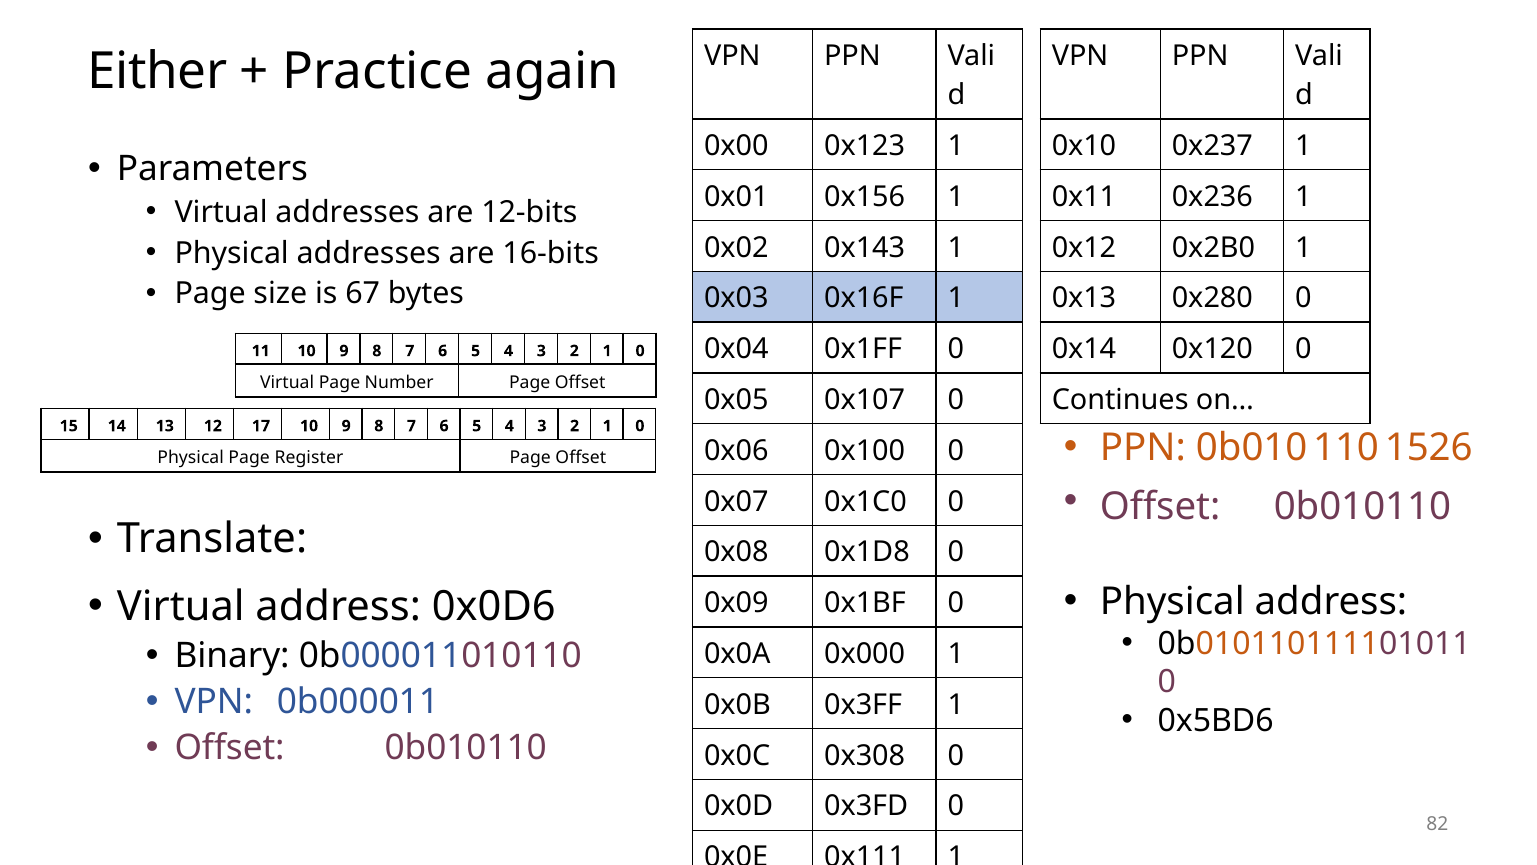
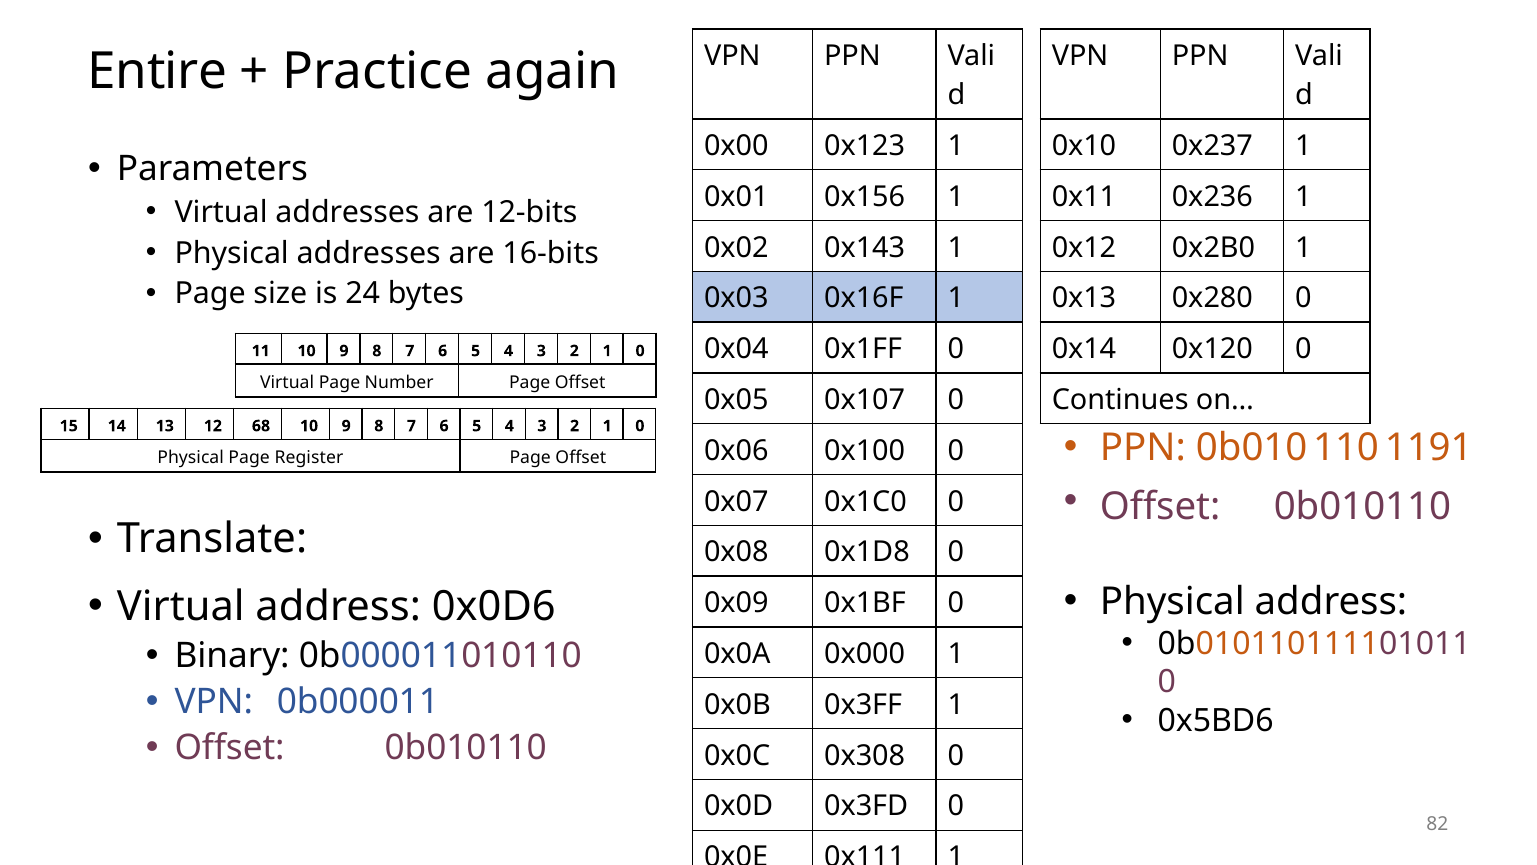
Either: Either -> Entire (158, 72)
67: 67 -> 24 (363, 294)
17: 17 -> 68 (261, 426)
1526: 1526 -> 1191 (1429, 448)
